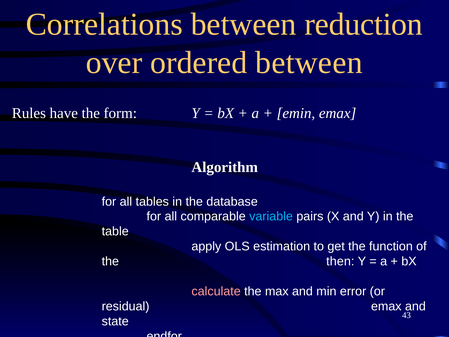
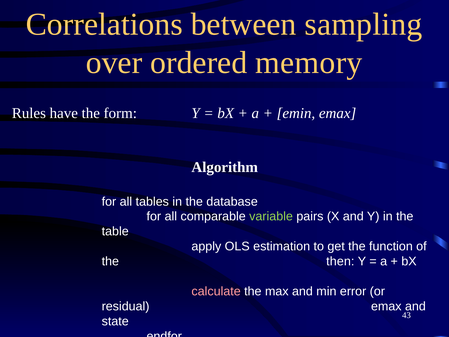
reduction: reduction -> sampling (363, 24)
ordered between: between -> memory (309, 62)
variable colour: light blue -> light green (271, 216)
